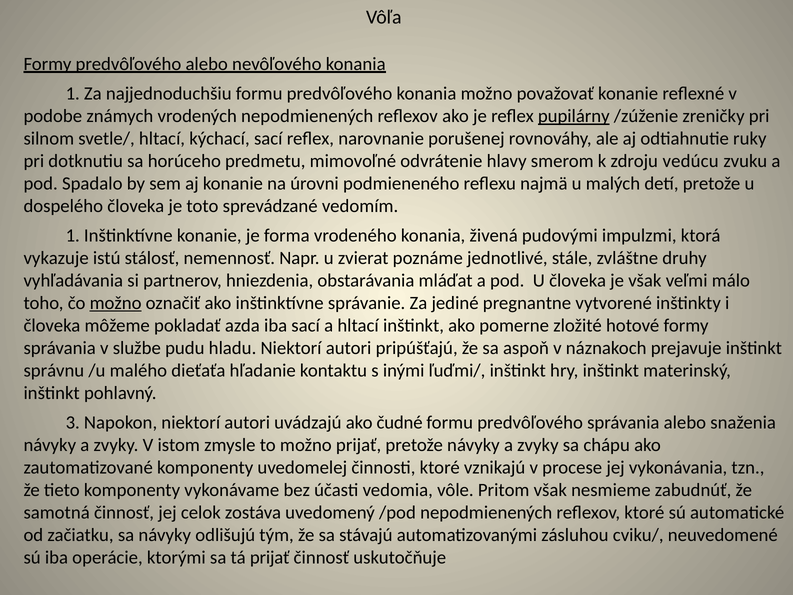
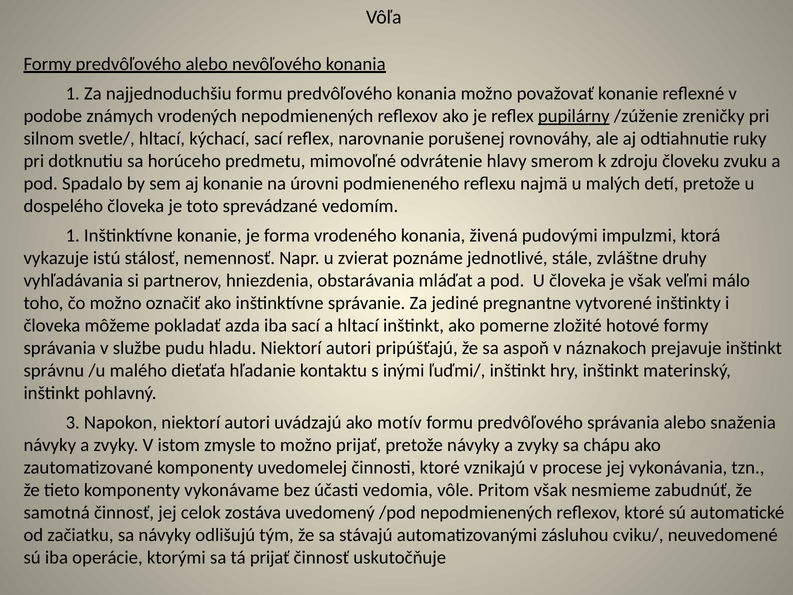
vedúcu: vedúcu -> človeku (691, 161)
možno underline: present -> none (116, 303)
čudné: čudné -> motív (399, 422)
